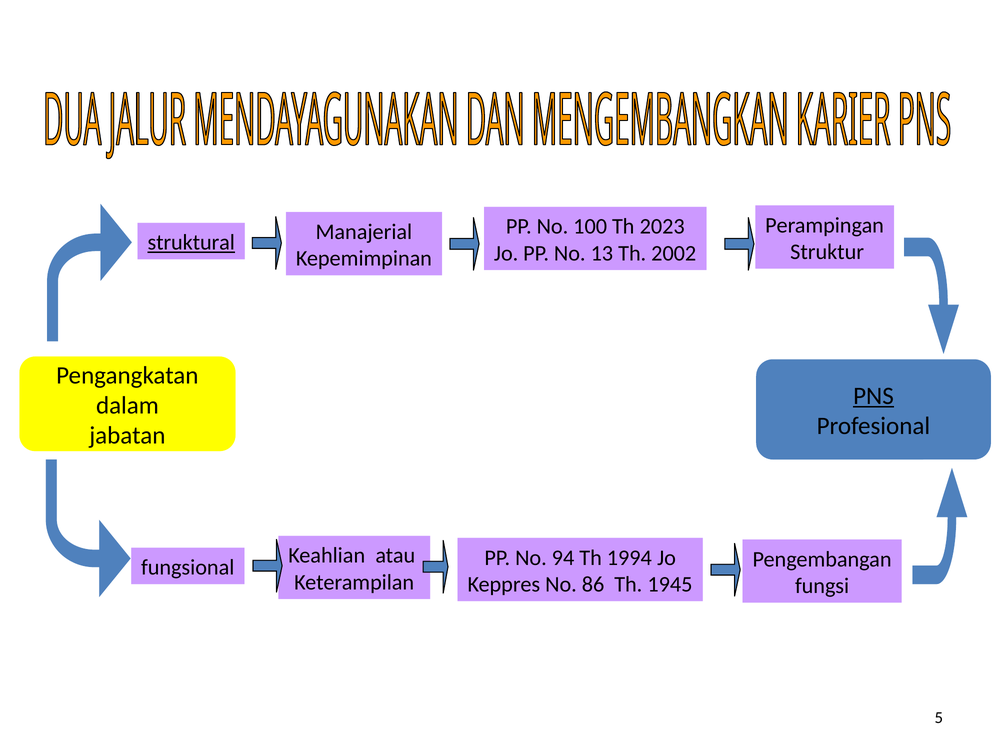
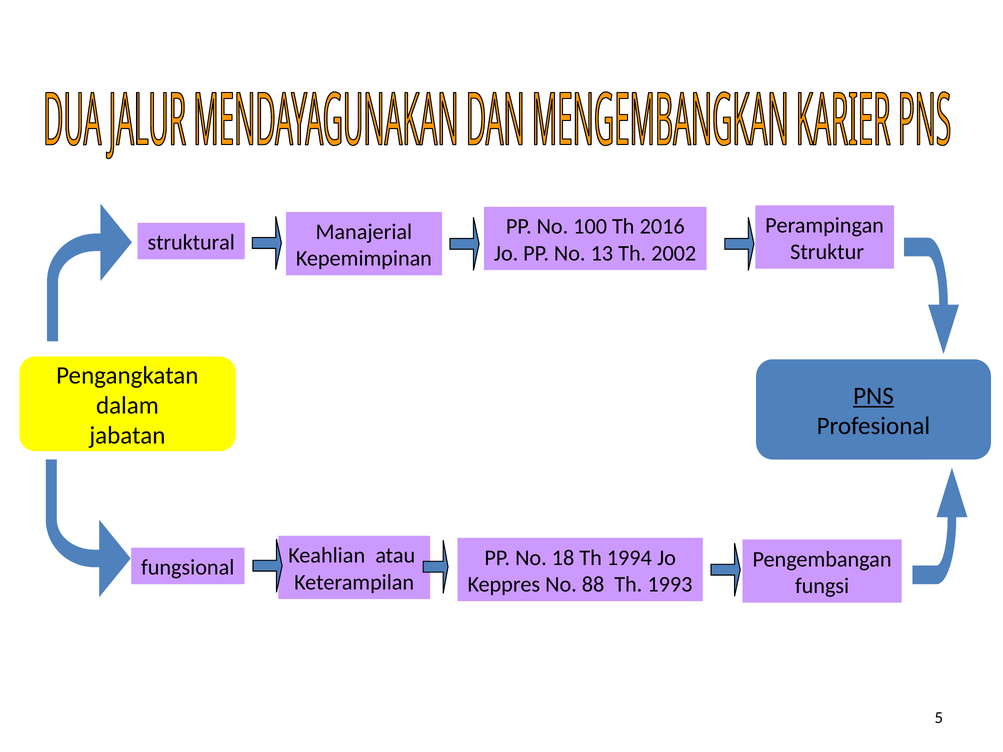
2023: 2023 -> 2016 (662, 227)
struktural underline: present -> none (191, 243)
94: 94 -> 18 (563, 558)
86: 86 -> 88 (593, 585)
1945: 1945 -> 1993 (670, 585)
